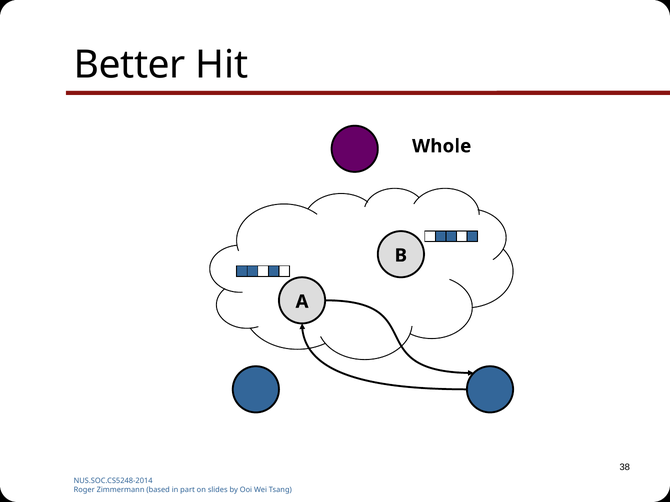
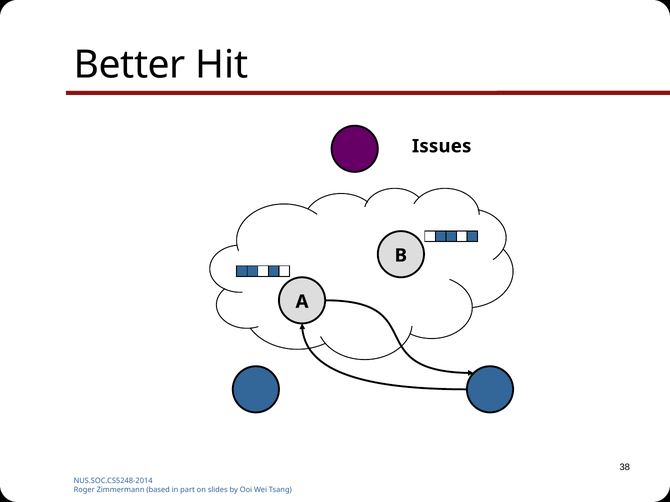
Whole: Whole -> Issues (442, 146)
